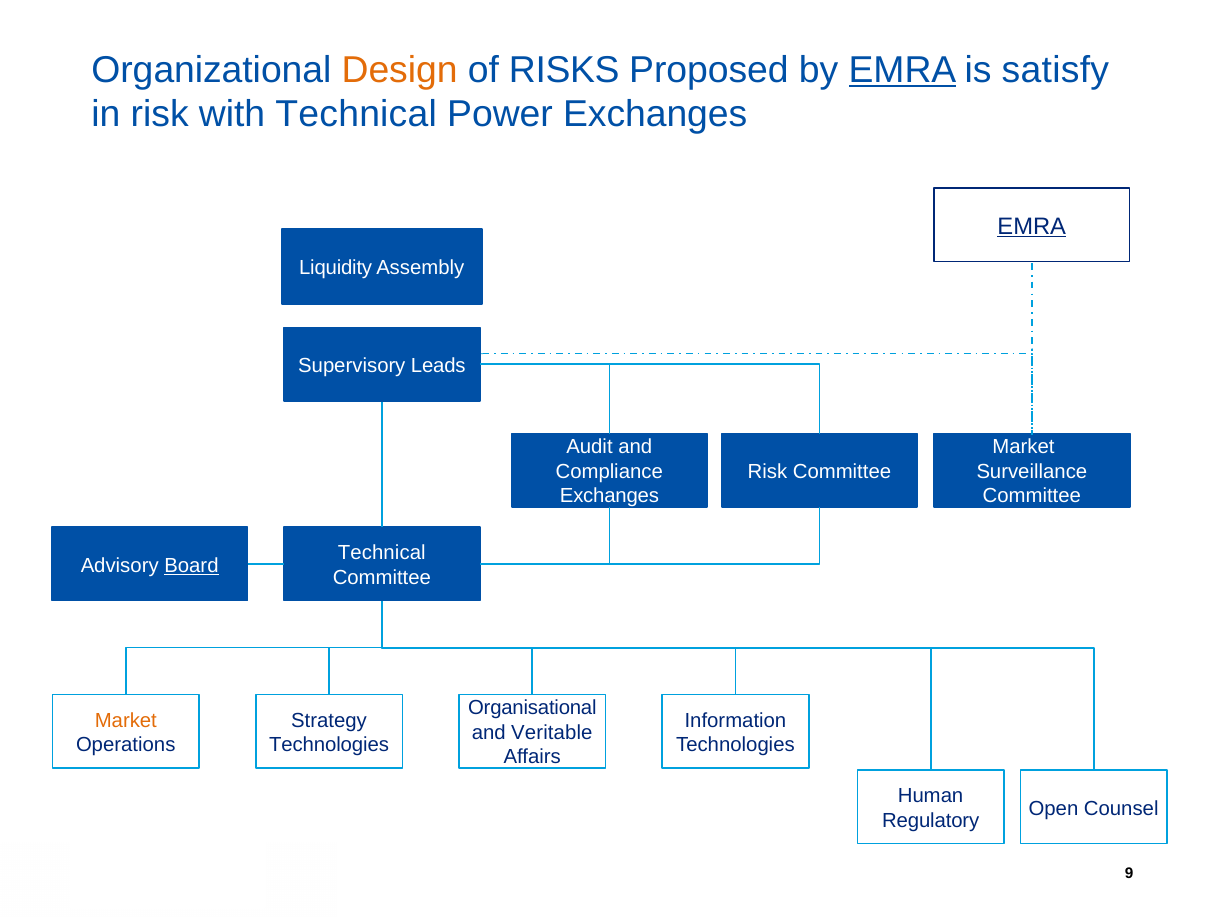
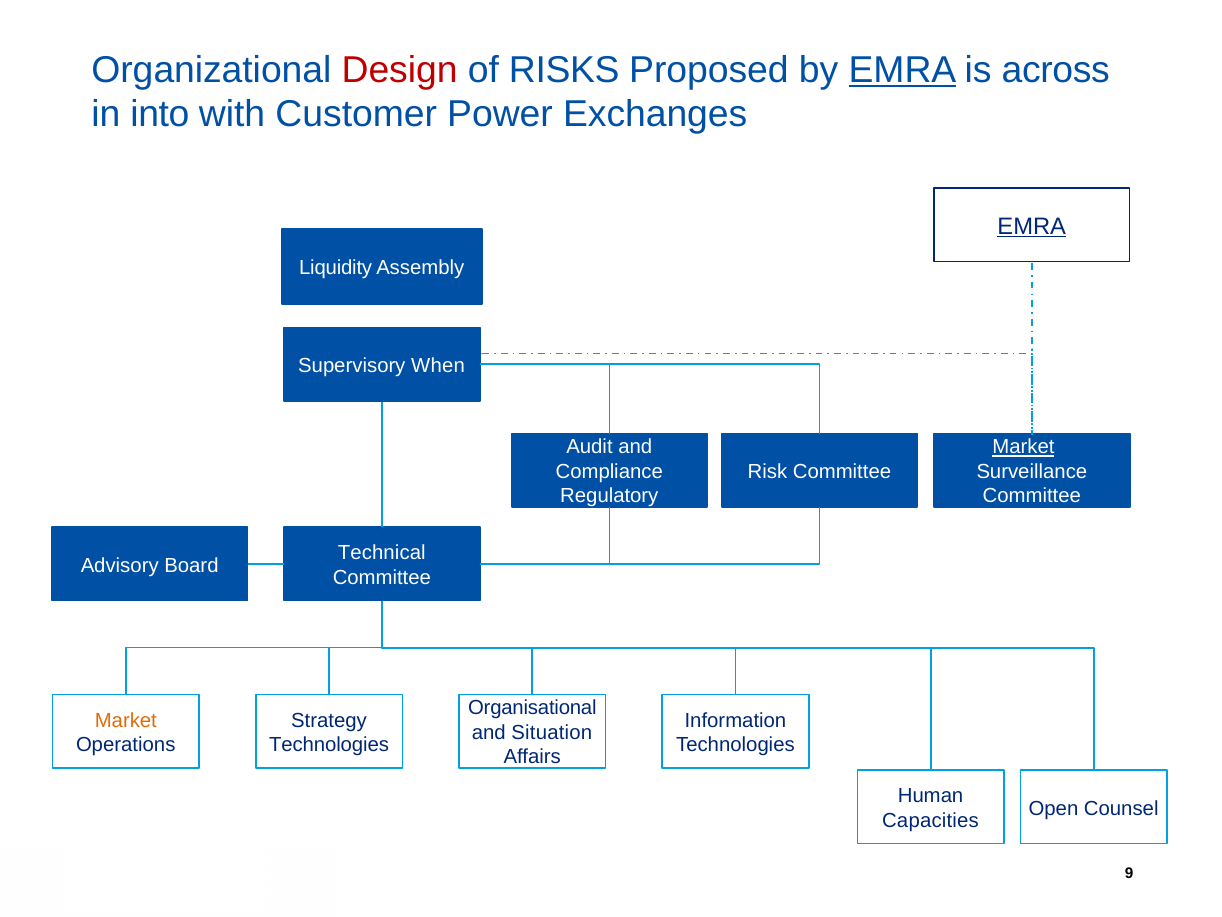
Design colour: orange -> red (400, 70)
satisfy: satisfy -> across (1056, 70)
in risk: risk -> into (160, 114)
with Technical: Technical -> Customer (356, 114)
Leads: Leads -> When (438, 365)
Market underline: none -> present (1023, 447)
Exchanges: Exchanges -> Regulatory (609, 496)
Board underline: present -> none (191, 565)
Veritable: Veritable -> Situation (552, 732)
Regulatory: Regulatory -> Capacities (931, 820)
